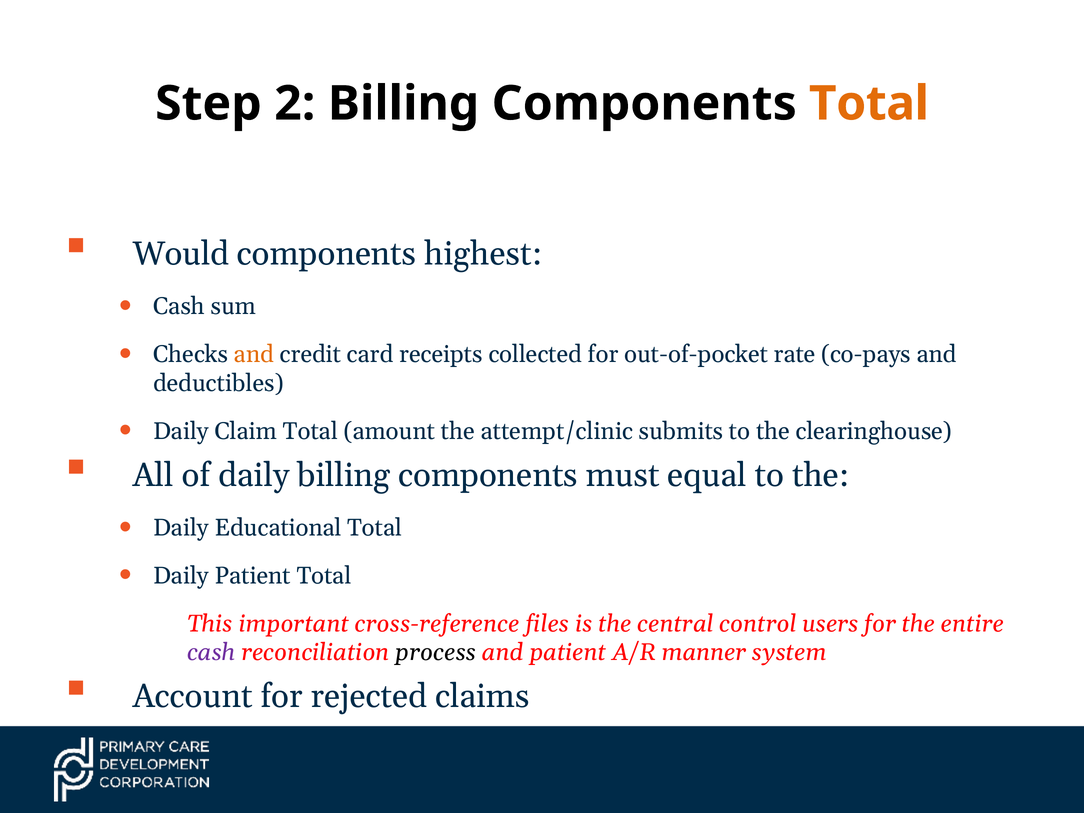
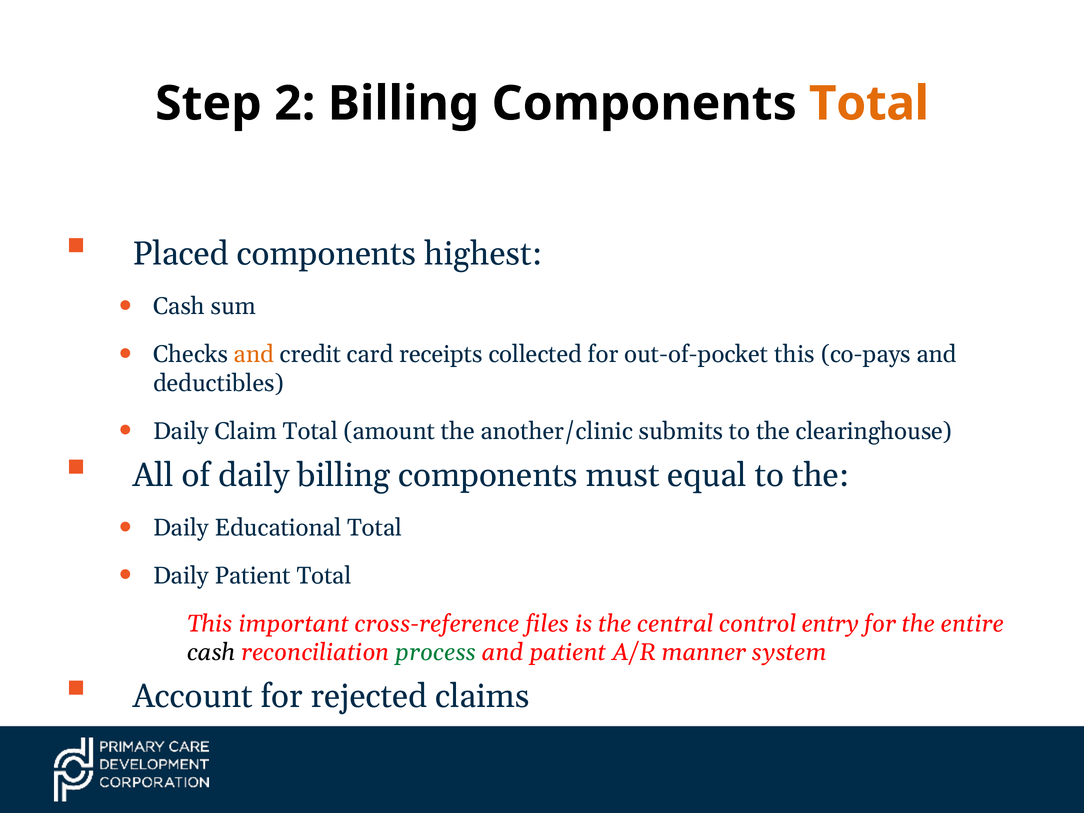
Would: Would -> Placed (181, 254)
out-of-pocket rate: rate -> this (795, 354)
attempt/clinic: attempt/clinic -> another/clinic (557, 431)
users: users -> entry (831, 624)
cash colour: purple -> black (211, 652)
process colour: black -> green (436, 652)
